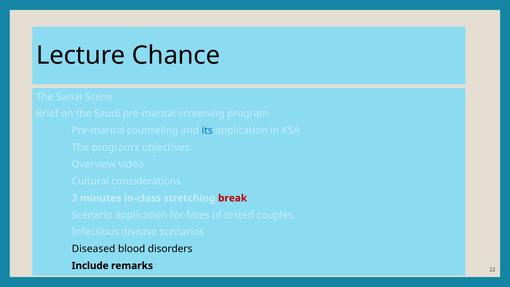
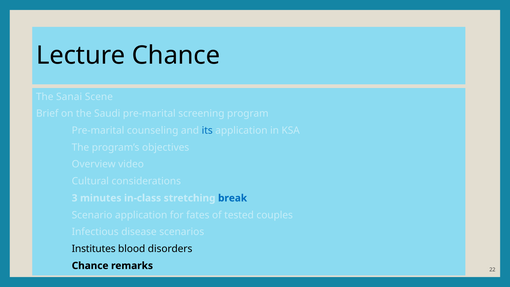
break colour: red -> blue (233, 198)
Diseased: Diseased -> Institutes (94, 249)
Include: Include -> Chance (90, 266)
